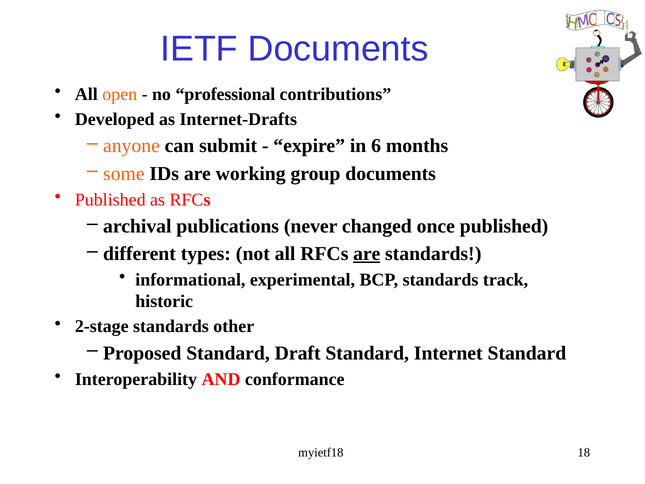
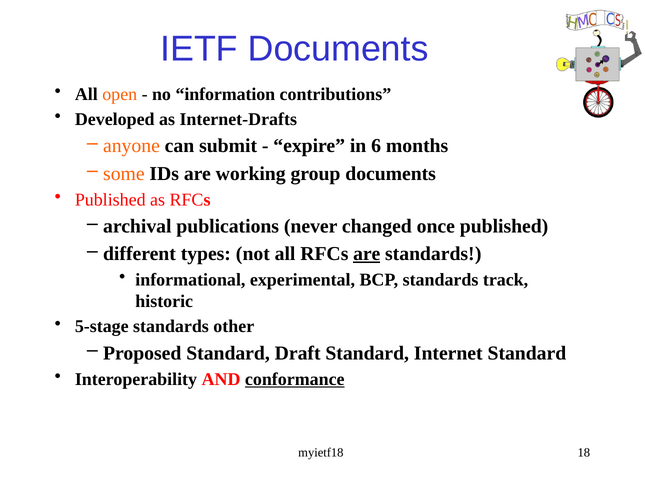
professional: professional -> information (225, 94)
2-stage: 2-stage -> 5-stage (102, 326)
conformance underline: none -> present (295, 379)
